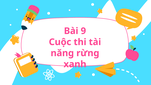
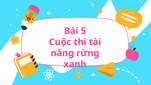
9: 9 -> 5 (83, 31)
